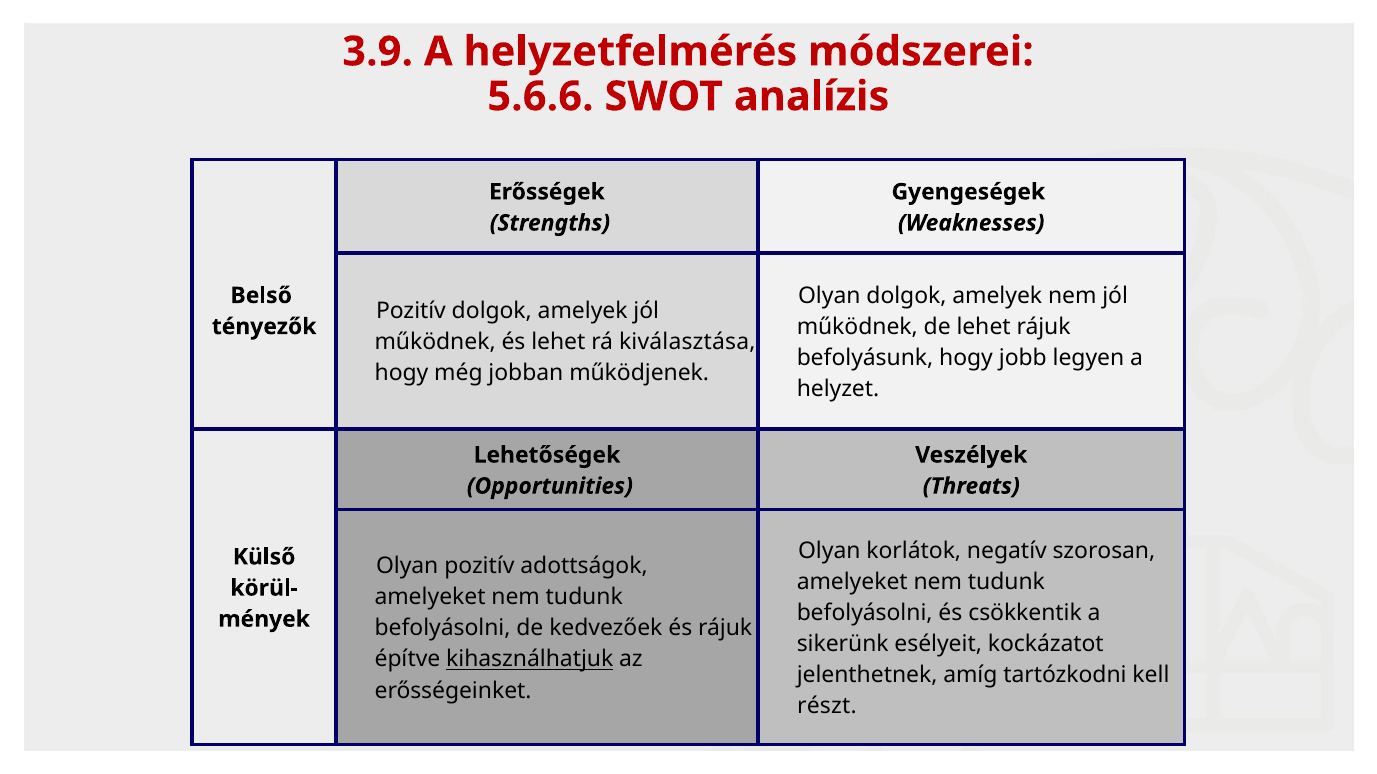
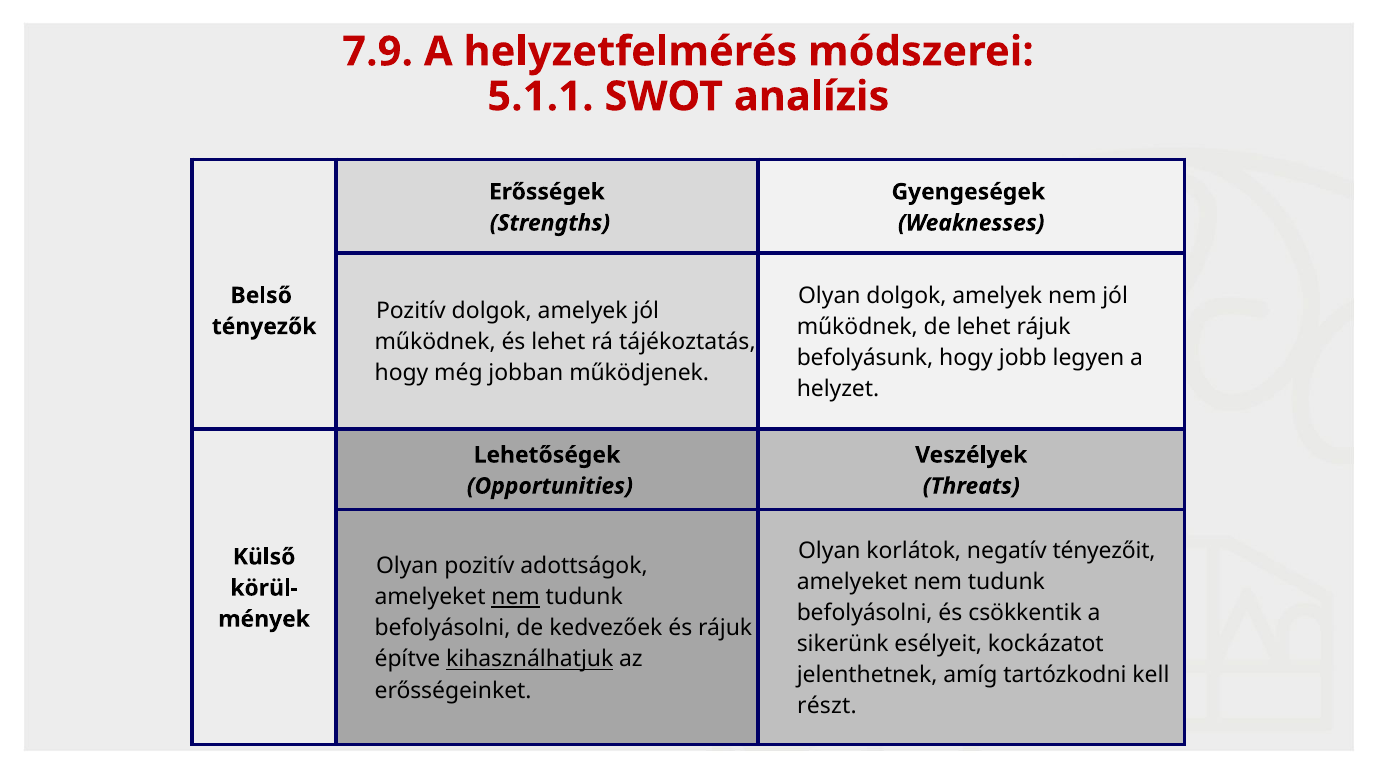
3.9: 3.9 -> 7.9 (378, 52)
5.6.6: 5.6.6 -> 5.1.1 (540, 97)
kiválasztása: kiválasztása -> tájékoztatás (687, 343)
szorosan: szorosan -> tényezőit (1104, 551)
nem underline: none -> present (516, 598)
